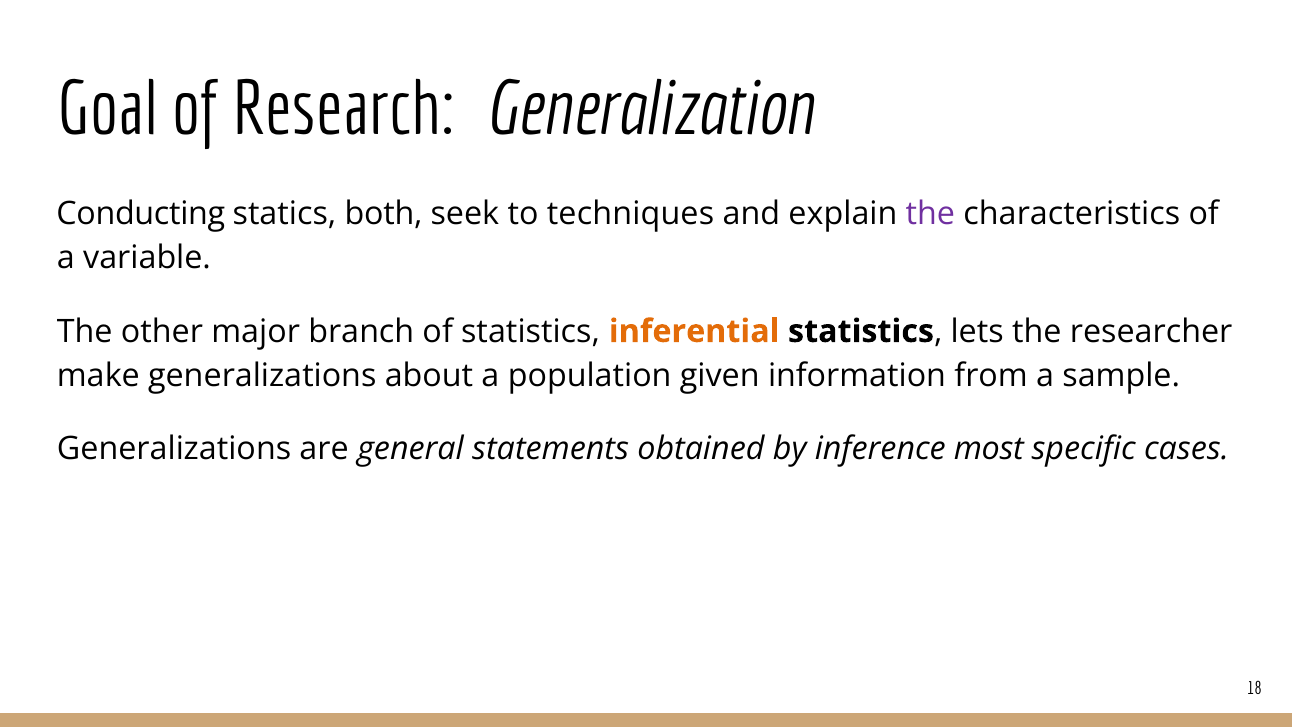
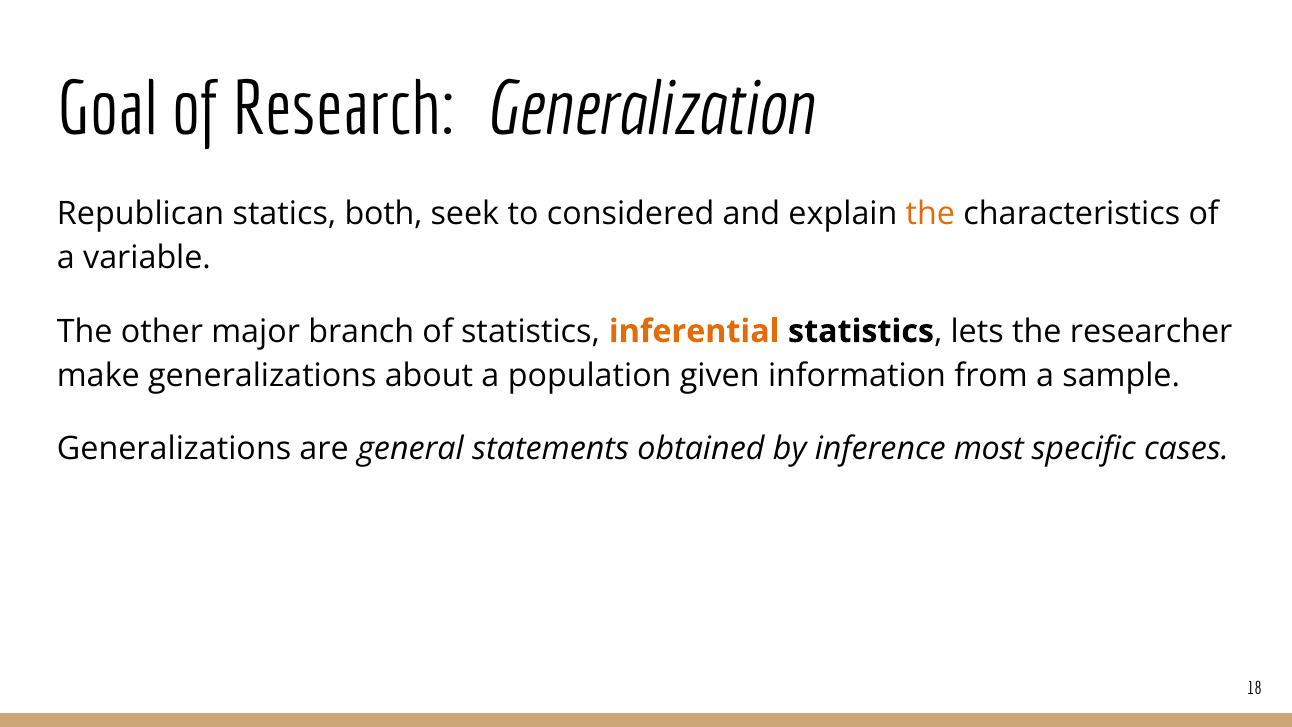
Conducting: Conducting -> Republican (141, 213)
techniques: techniques -> considered (631, 213)
the colour: purple -> orange (930, 213)
